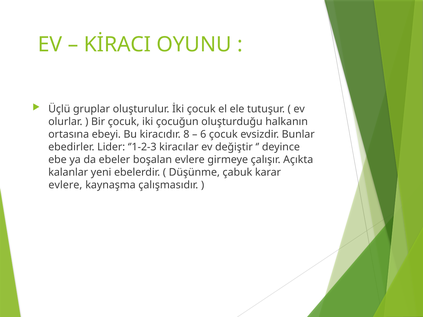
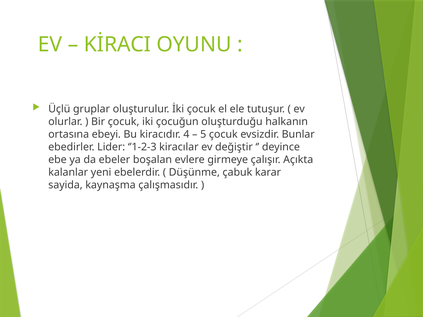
8: 8 -> 4 (186, 135)
6: 6 -> 5 (203, 135)
evlere: evlere -> sayida (65, 185)
